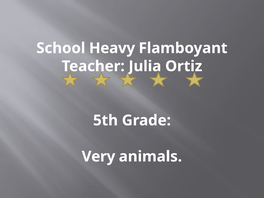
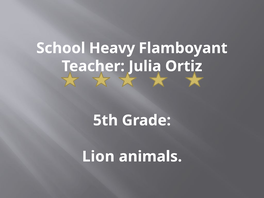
Very: Very -> Lion (98, 157)
